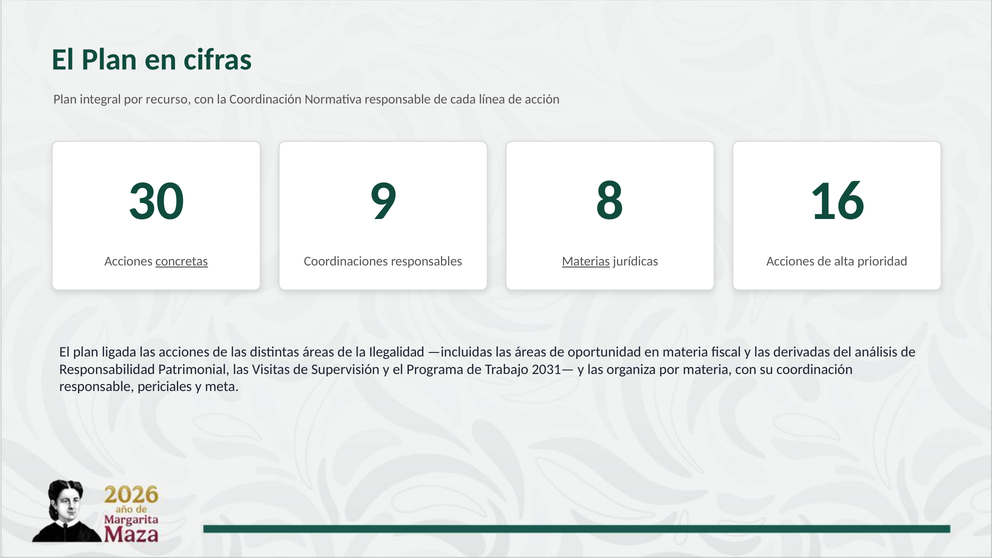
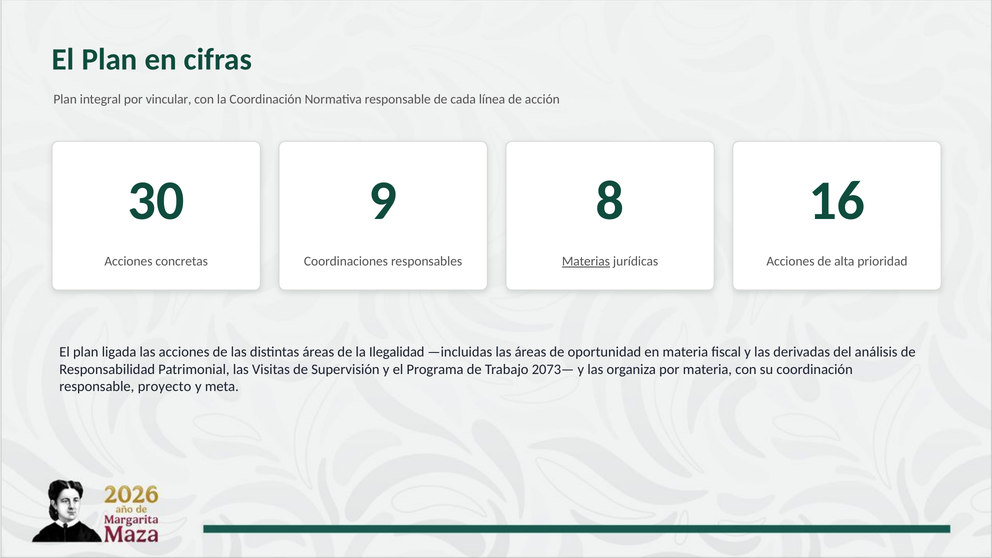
recurso: recurso -> vincular (169, 99)
concretas underline: present -> none (182, 261)
2031—: 2031— -> 2073— (553, 369)
periciales: periciales -> proyecto (165, 387)
